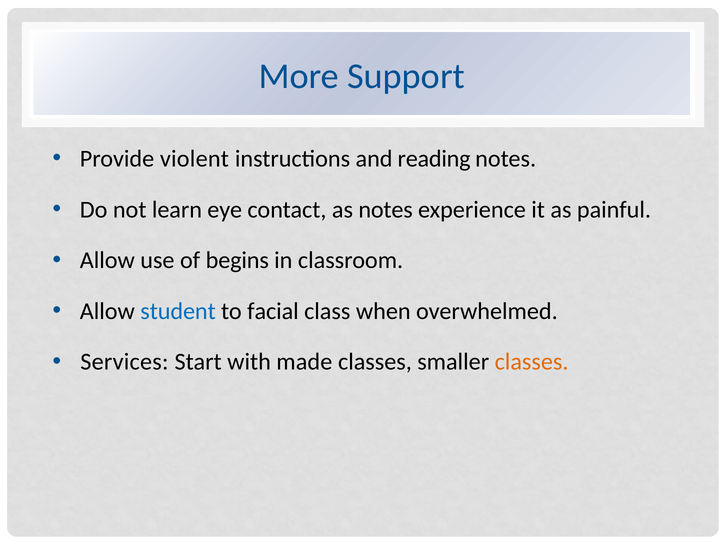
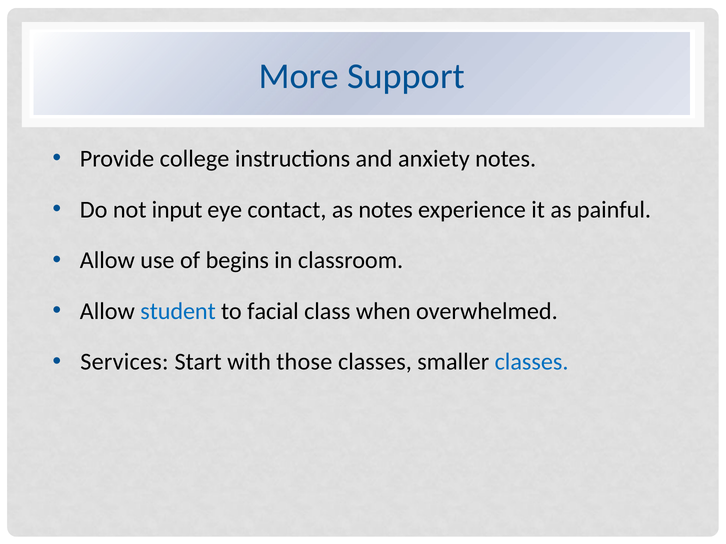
violent: violent -> college (195, 159)
reading: reading -> anxiety (434, 159)
learn: learn -> input (177, 210)
made: made -> those (304, 362)
classes colour: orange -> blue (532, 362)
